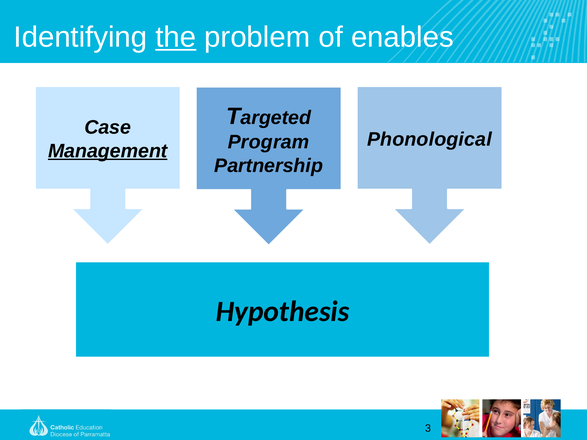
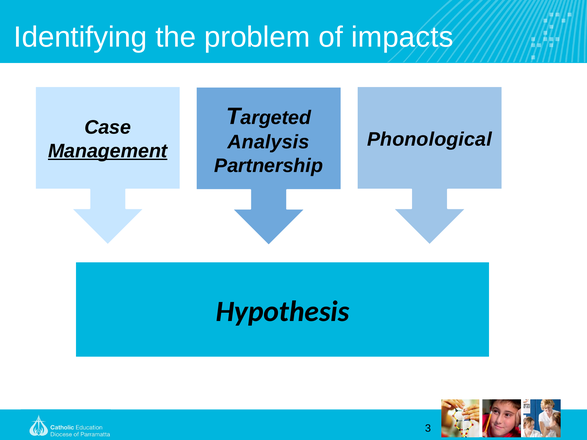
the underline: present -> none (176, 37)
enables: enables -> impacts (402, 37)
Program: Program -> Analysis (269, 142)
